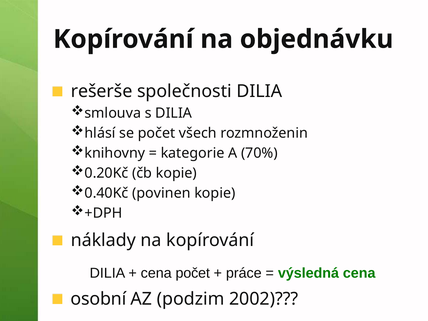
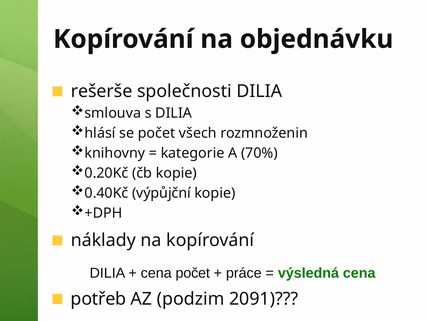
povinen: povinen -> výpůjční (161, 193)
osobní: osobní -> potřeb (98, 299)
2002: 2002 -> 2091 (264, 299)
